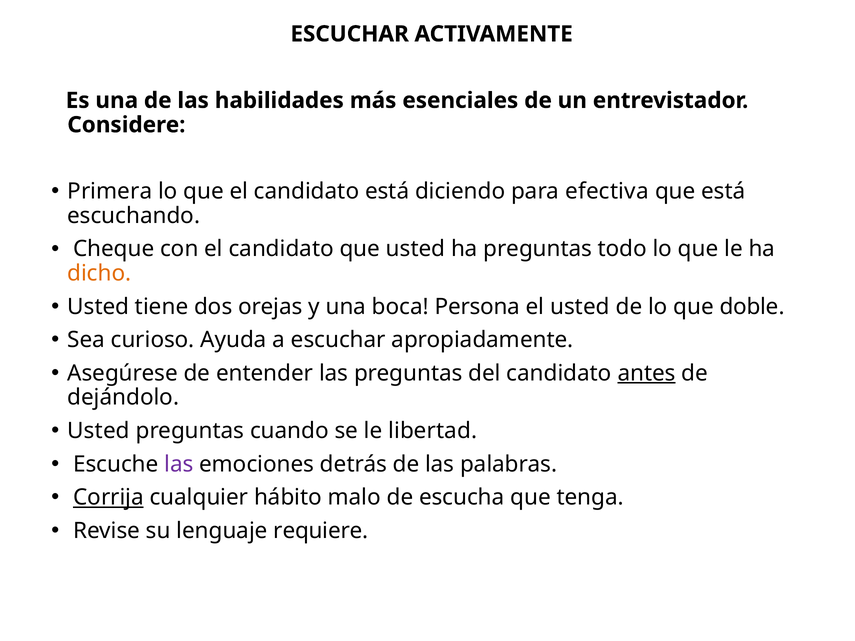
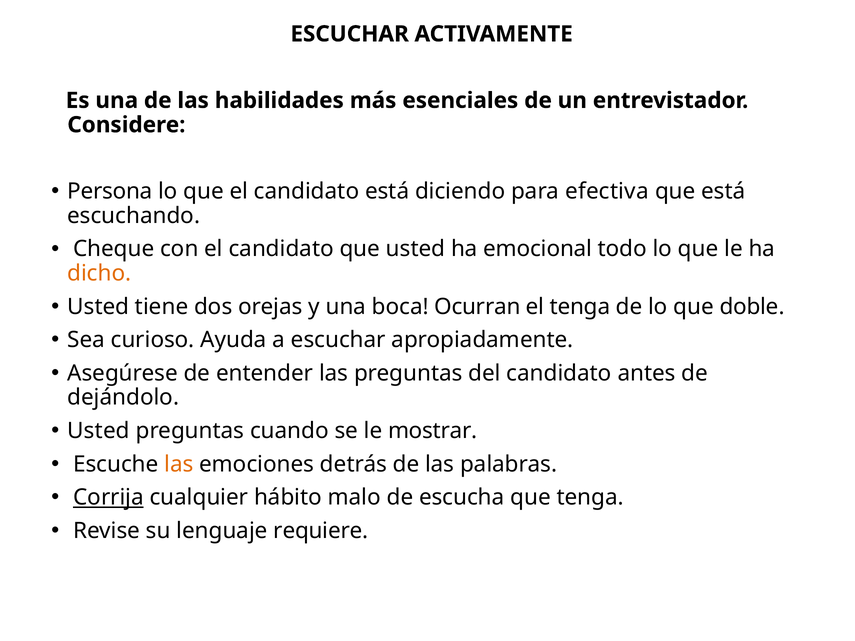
Primera: Primera -> Persona (110, 191)
ha preguntas: preguntas -> emocional (538, 249)
Persona: Persona -> Ocurran (477, 307)
el usted: usted -> tenga (580, 307)
antes underline: present -> none (647, 373)
libertad: libertad -> mostrar (433, 431)
las colour: purple -> orange (179, 464)
